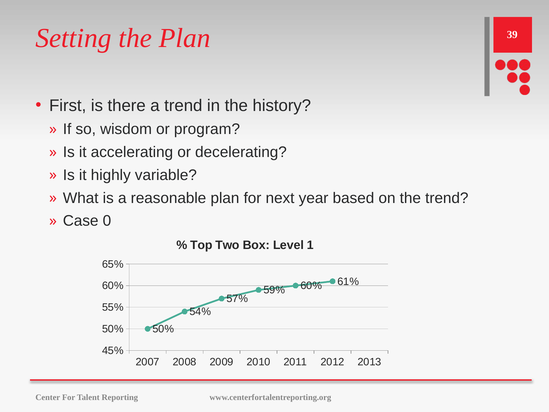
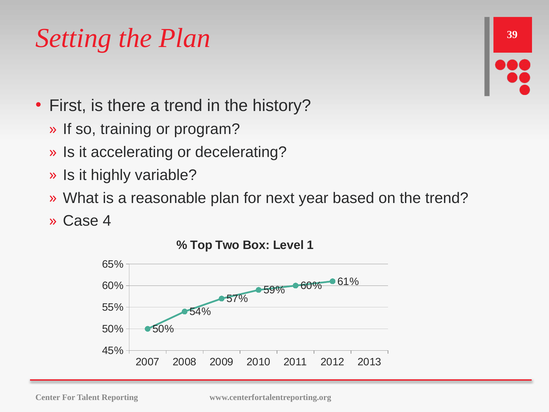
wisdom: wisdom -> training (126, 129)
0: 0 -> 4 (107, 221)
